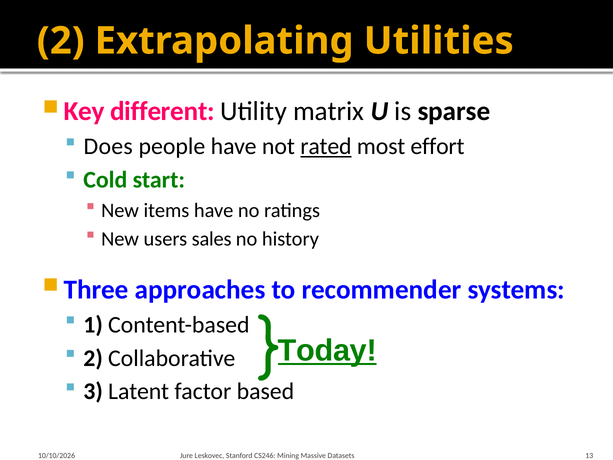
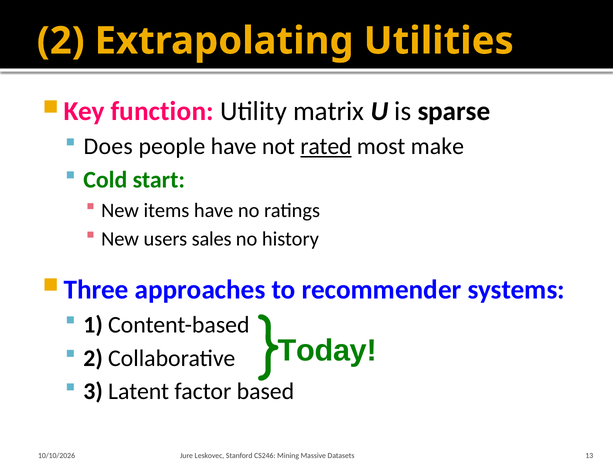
different: different -> function (162, 111)
effort: effort -> make (437, 146)
Today underline: present -> none (327, 350)
